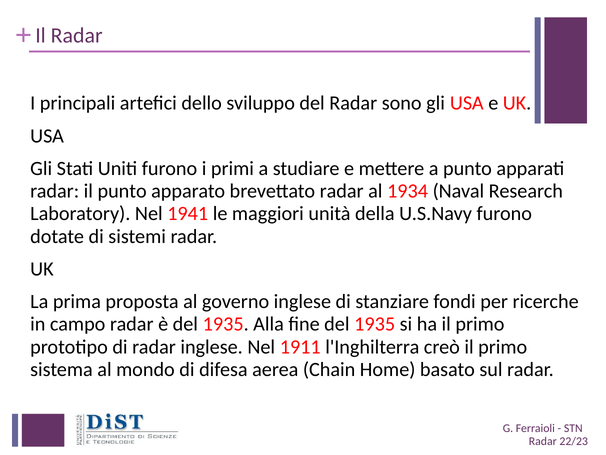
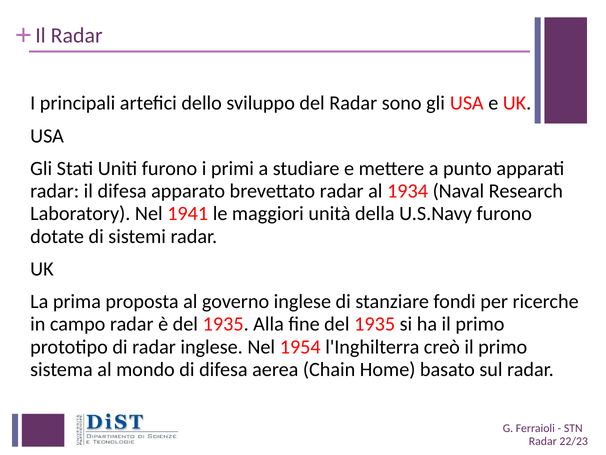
il punto: punto -> difesa (122, 191)
1911: 1911 -> 1954 (300, 346)
